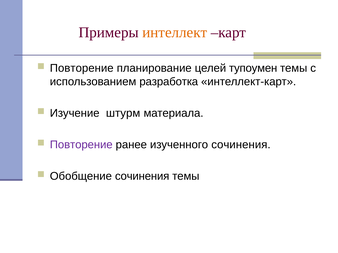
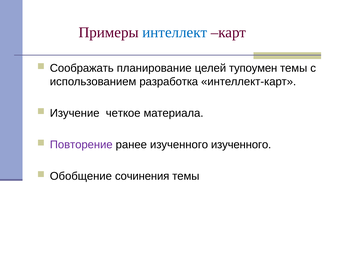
интеллект colour: orange -> blue (175, 32)
Повторение: Повторение -> Соображать (82, 68)
штурм: штурм -> четкое (123, 113)
изученного сочинения: сочинения -> изученного (241, 145)
